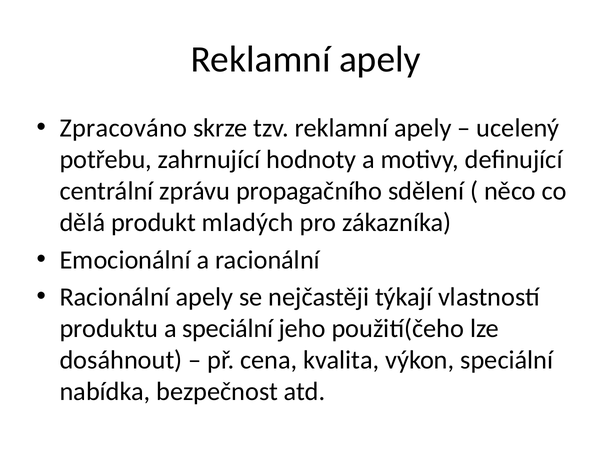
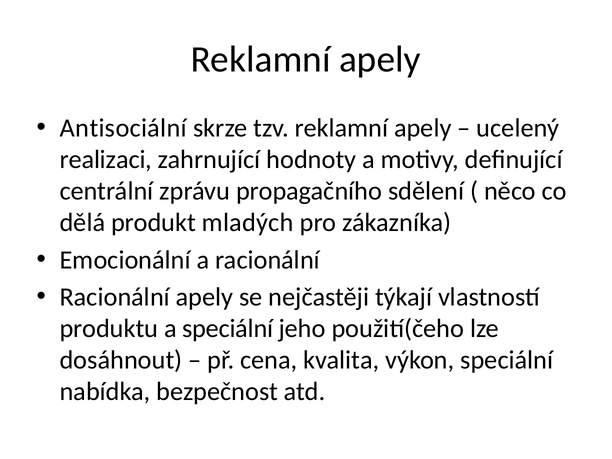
Zpracováno: Zpracováno -> Antisociální (123, 128)
potřebu: potřebu -> realizaci (106, 159)
